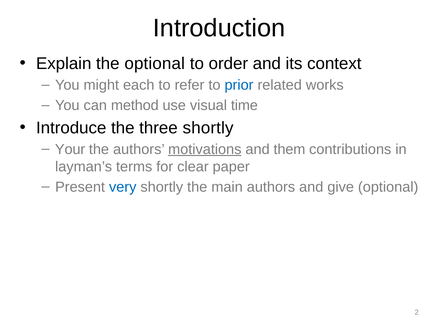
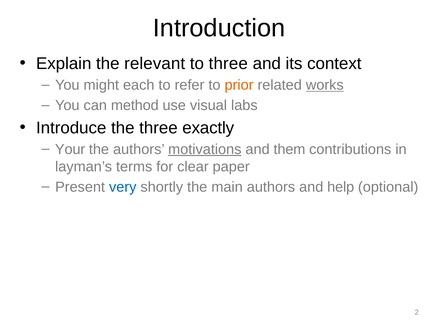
the optional: optional -> relevant (155, 64)
to order: order -> three (228, 64)
prior colour: blue -> orange (239, 85)
works underline: none -> present (325, 85)
time: time -> labs (244, 105)
three shortly: shortly -> exactly (208, 128)
give: give -> help (341, 187)
